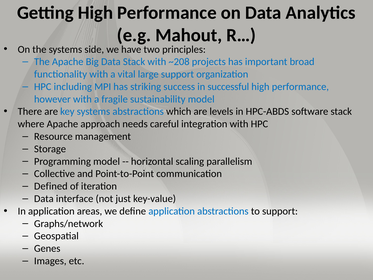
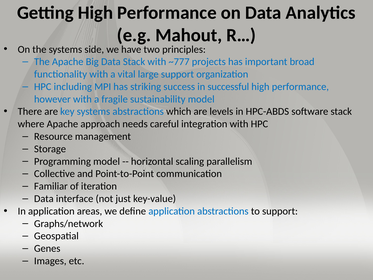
~208: ~208 -> ~777 (179, 62)
Defined: Defined -> Familiar (51, 186)
